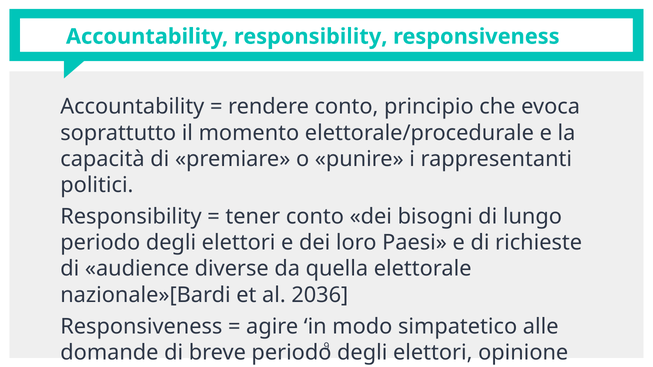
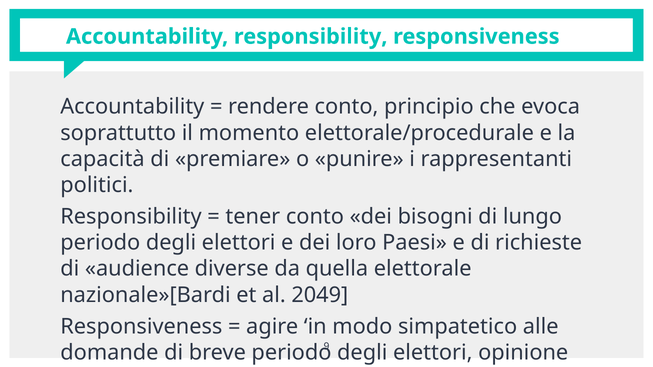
2036: 2036 -> 2049 (320, 295)
